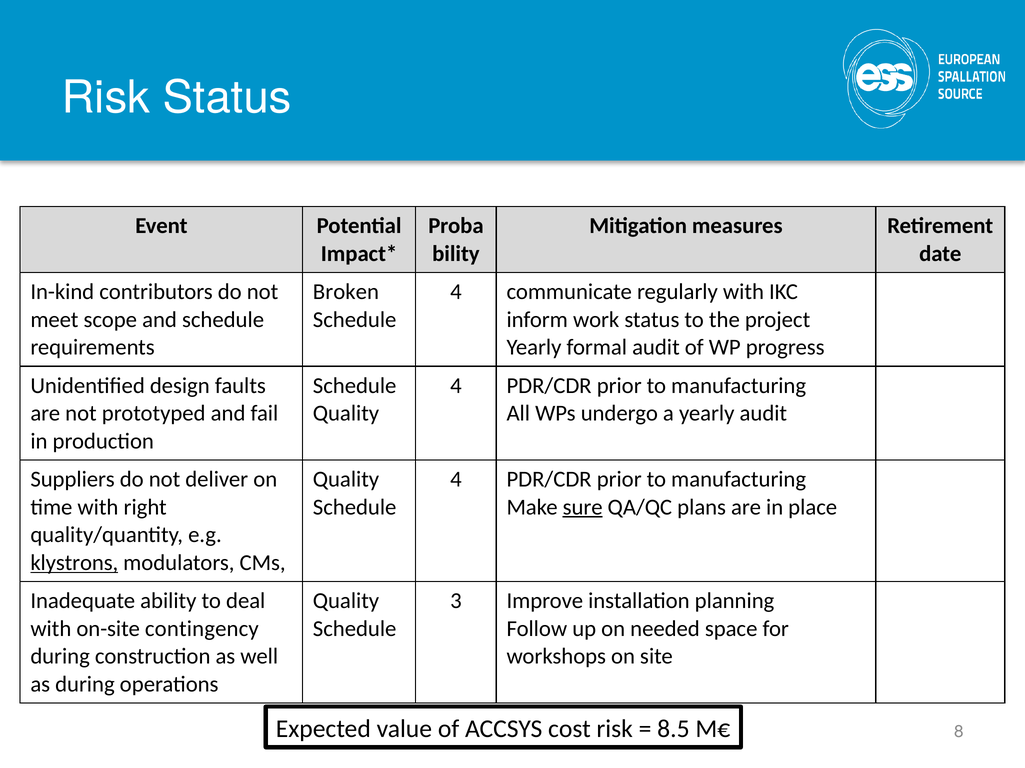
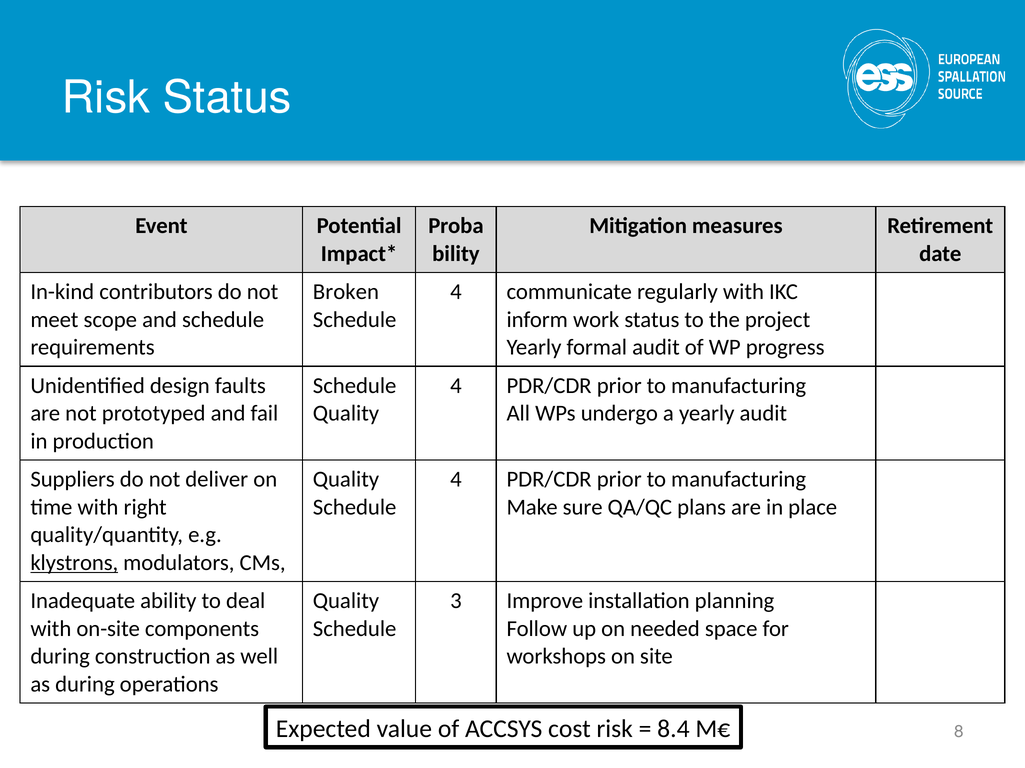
sure underline: present -> none (583, 508)
contingency: contingency -> components (202, 629)
8.5: 8.5 -> 8.4 (673, 729)
